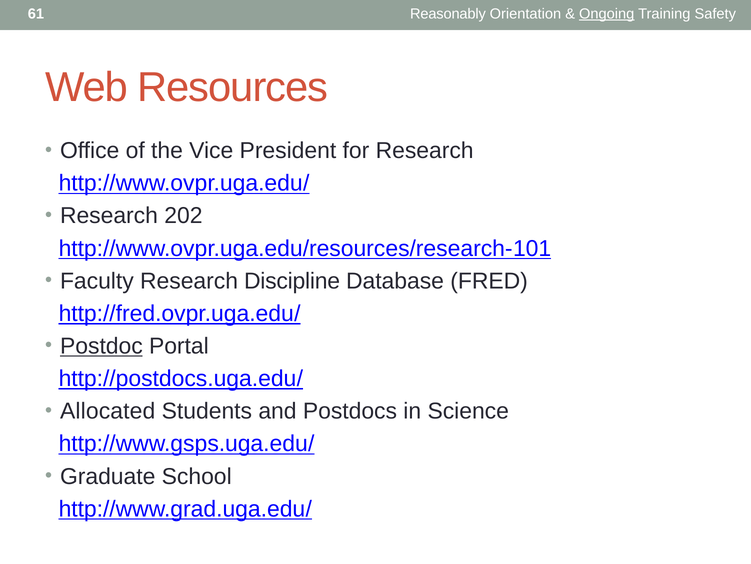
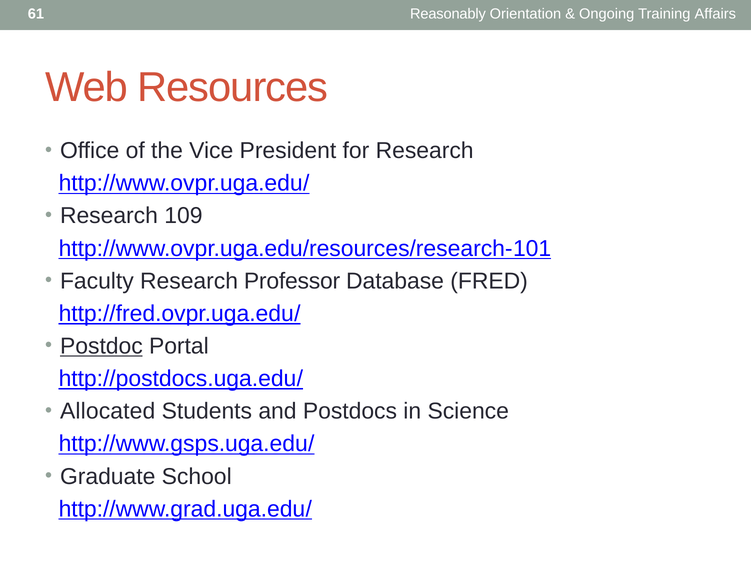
Ongoing underline: present -> none (607, 14)
Safety: Safety -> Affairs (715, 14)
202: 202 -> 109 (183, 216)
Discipline: Discipline -> Professor (292, 281)
